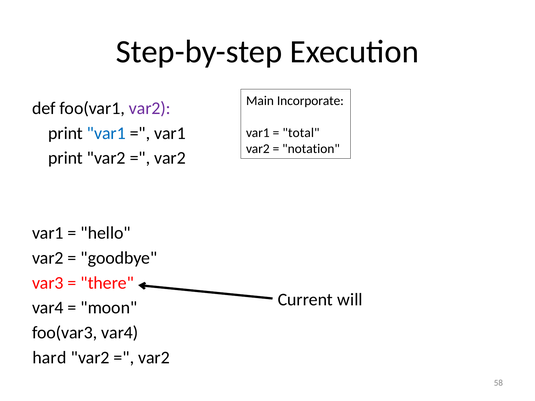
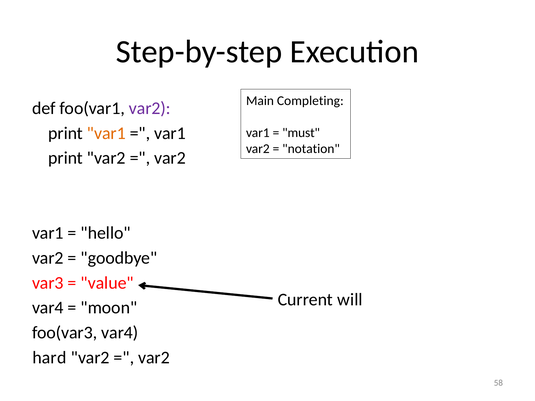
Incorporate: Incorporate -> Completing (310, 101)
var1 colour: blue -> orange (106, 133)
total: total -> must (301, 133)
there: there -> value (107, 283)
